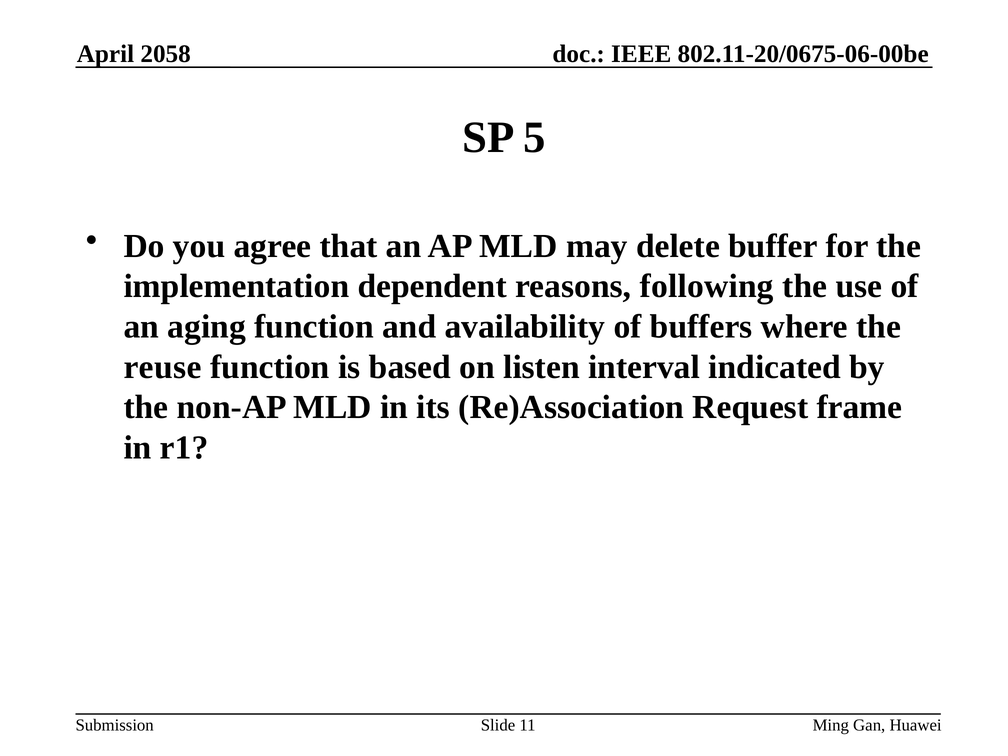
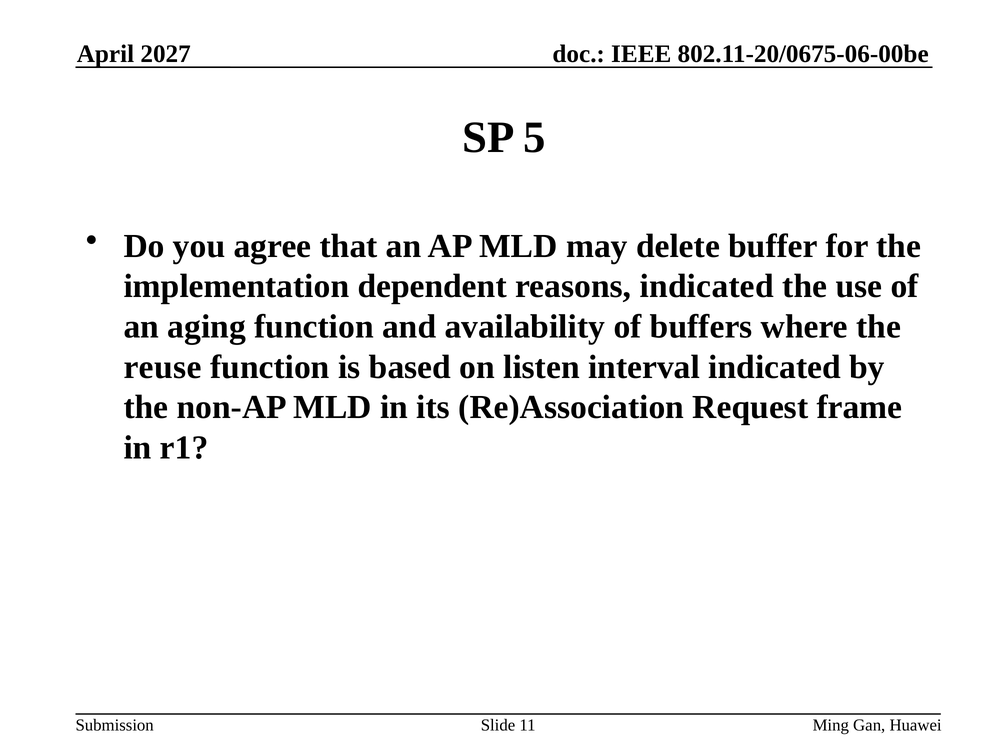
2058: 2058 -> 2027 (166, 54)
reasons following: following -> indicated (707, 286)
